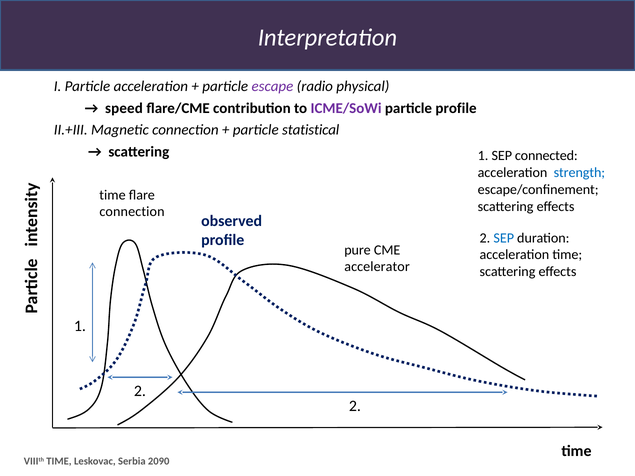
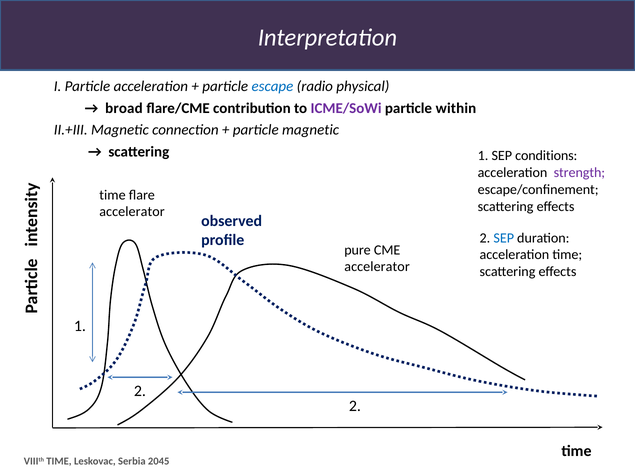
escape colour: purple -> blue (272, 86)
speed: speed -> broad (124, 108)
particle profile: profile -> within (456, 108)
particle statistical: statistical -> magnetic (311, 130)
connected: connected -> conditions (546, 156)
strength colour: blue -> purple (579, 173)
connection: connection -> accelerator (132, 212)
2090: 2090 -> 2045 (159, 462)
